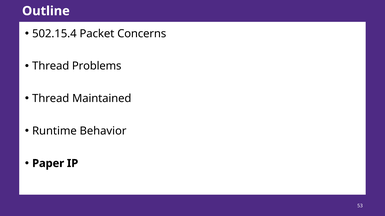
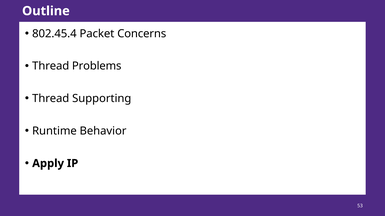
502.15.4: 502.15.4 -> 802.45.4 (54, 34)
Maintained: Maintained -> Supporting (102, 99)
Paper: Paper -> Apply (48, 164)
